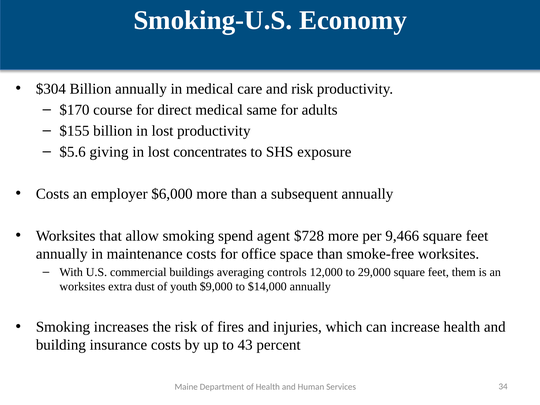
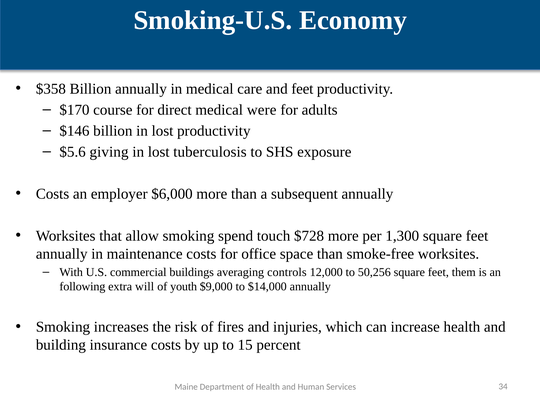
$304: $304 -> $358 (51, 89)
and risk: risk -> feet (302, 89)
same: same -> were (262, 110)
$155: $155 -> $146 (74, 131)
concentrates: concentrates -> tuberculosis (210, 152)
agent: agent -> touch (274, 236)
9,466: 9,466 -> 1,300 (402, 236)
29,000: 29,000 -> 50,256 (374, 272)
worksites: worksites -> following (82, 287)
dust: dust -> will (145, 287)
43: 43 -> 15 (245, 345)
